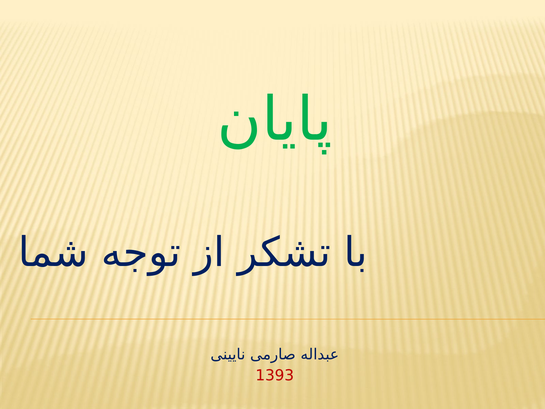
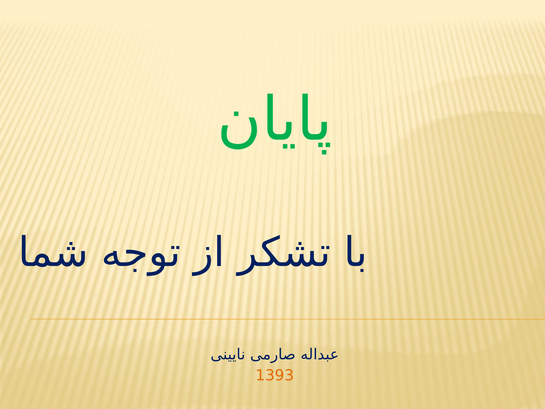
1393 colour: red -> orange (275, 375)
